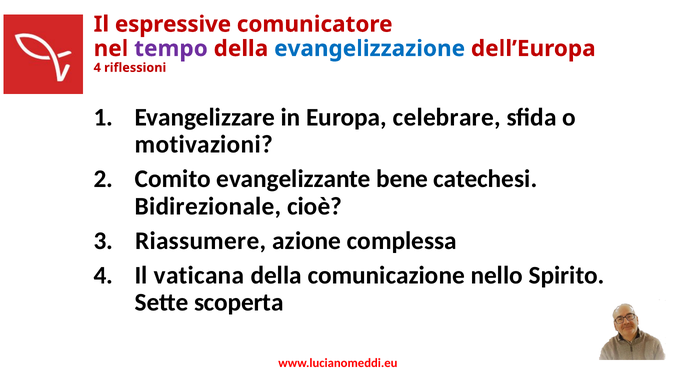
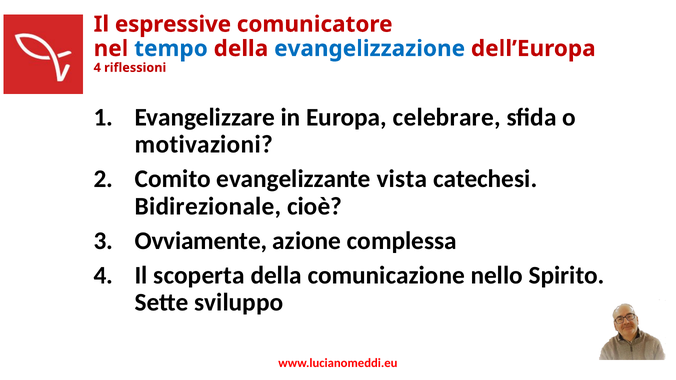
tempo colour: purple -> blue (171, 49)
bene: bene -> vista (402, 179)
Riassumere: Riassumere -> Ovviamente (201, 241)
vaticana: vaticana -> scoperta (199, 275)
scoperta: scoperta -> sviluppo (239, 303)
